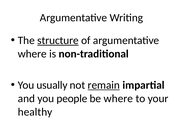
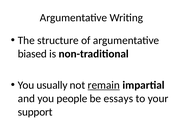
structure underline: present -> none (58, 40)
where: where -> biased (32, 54)
be where: where -> essays (118, 99)
healthy: healthy -> support (35, 112)
